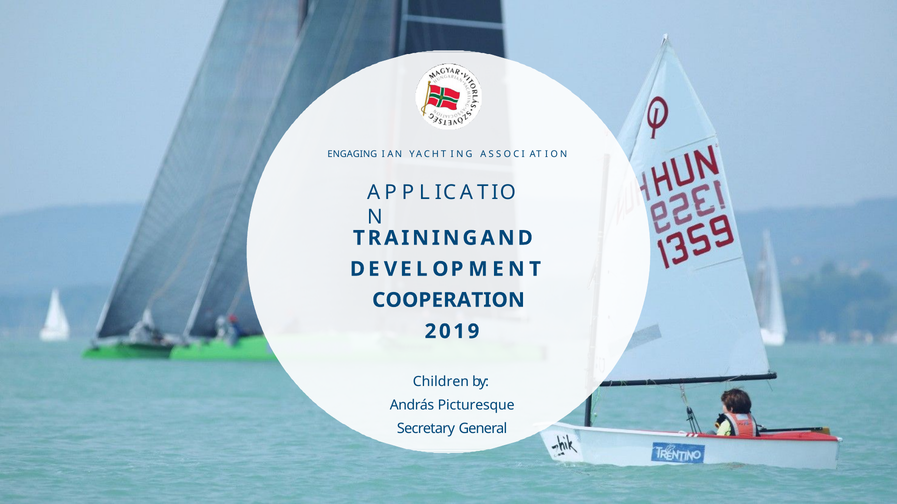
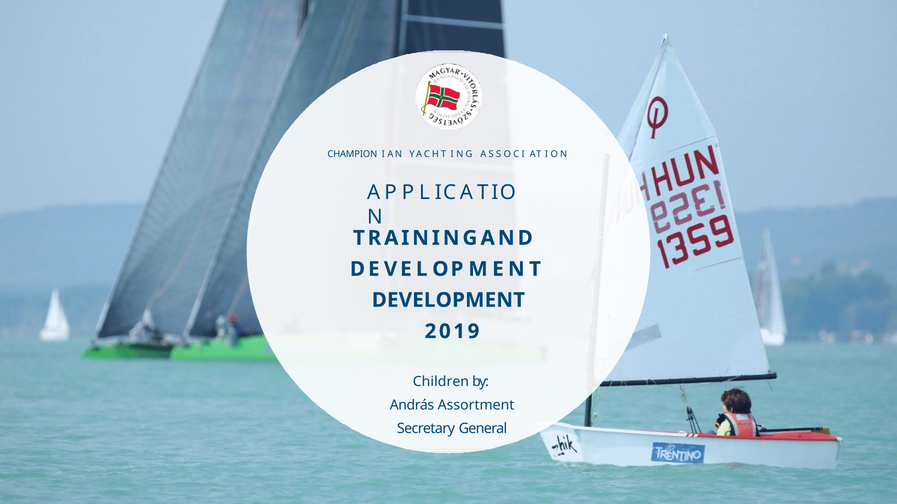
ENGAGING: ENGAGING -> CHAMPION (352, 155)
COOPERATION: COOPERATION -> DEVELOPMENT (448, 300)
Picturesque: Picturesque -> Assortment (476, 406)
